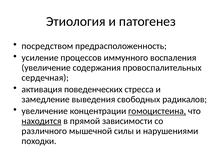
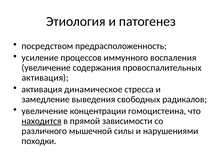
сердечная: сердечная -> активация (45, 78)
поведенческих: поведенческих -> динамическое (93, 90)
гомоцистеина underline: present -> none (157, 111)
